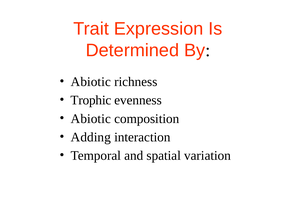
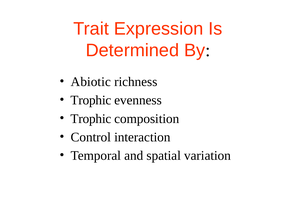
Abiotic: Abiotic -> Trophic (91, 119)
Adding: Adding -> Control (91, 137)
